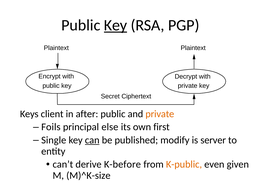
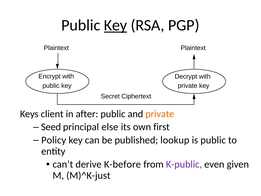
Foils: Foils -> Seed (51, 127)
Single: Single -> Policy (54, 140)
can underline: present -> none (92, 140)
modify: modify -> lookup (175, 140)
is server: server -> public (213, 140)
K-public colour: orange -> purple (184, 164)
M)^K-size: M)^K-size -> M)^K-just (88, 175)
